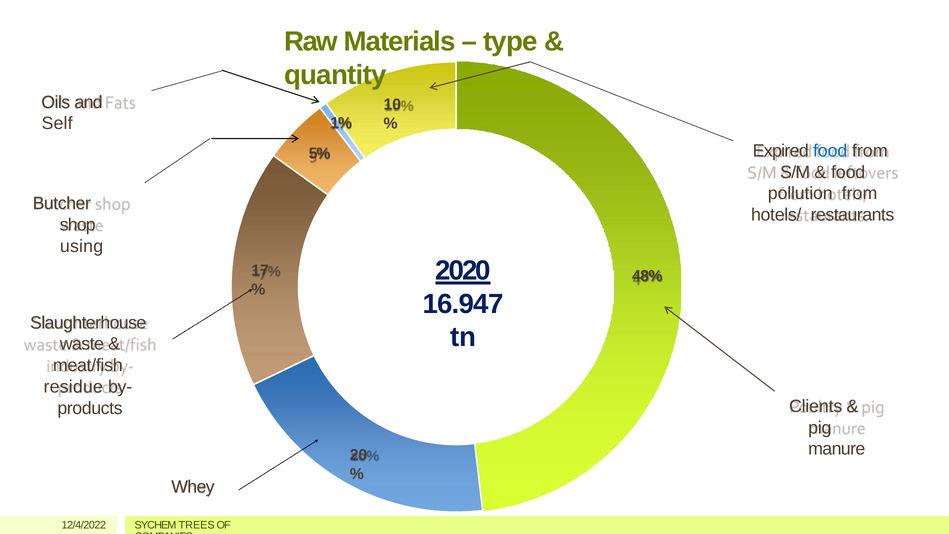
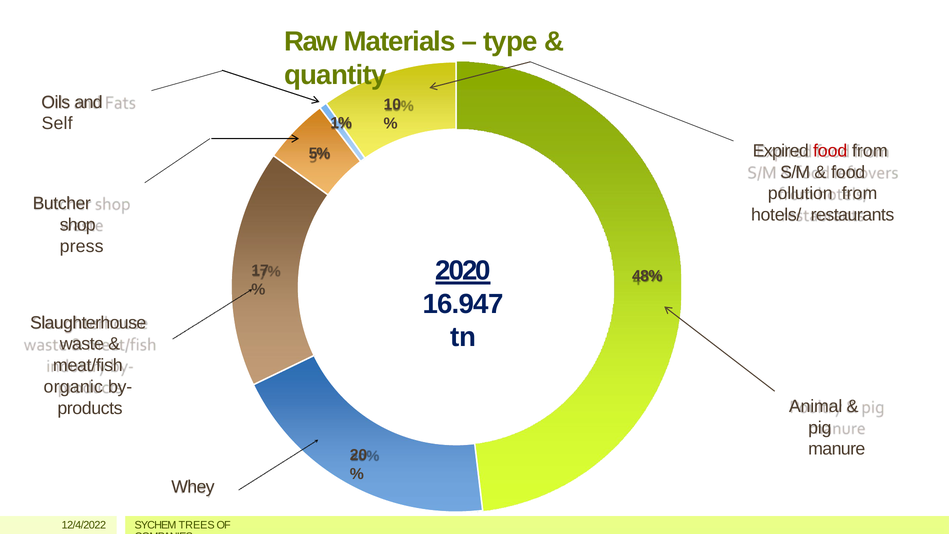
food colour: blue -> red (830, 151)
using: using -> press (82, 246)
residue: residue -> organic (73, 387)
Clients: Clients -> Animal (816, 406)
